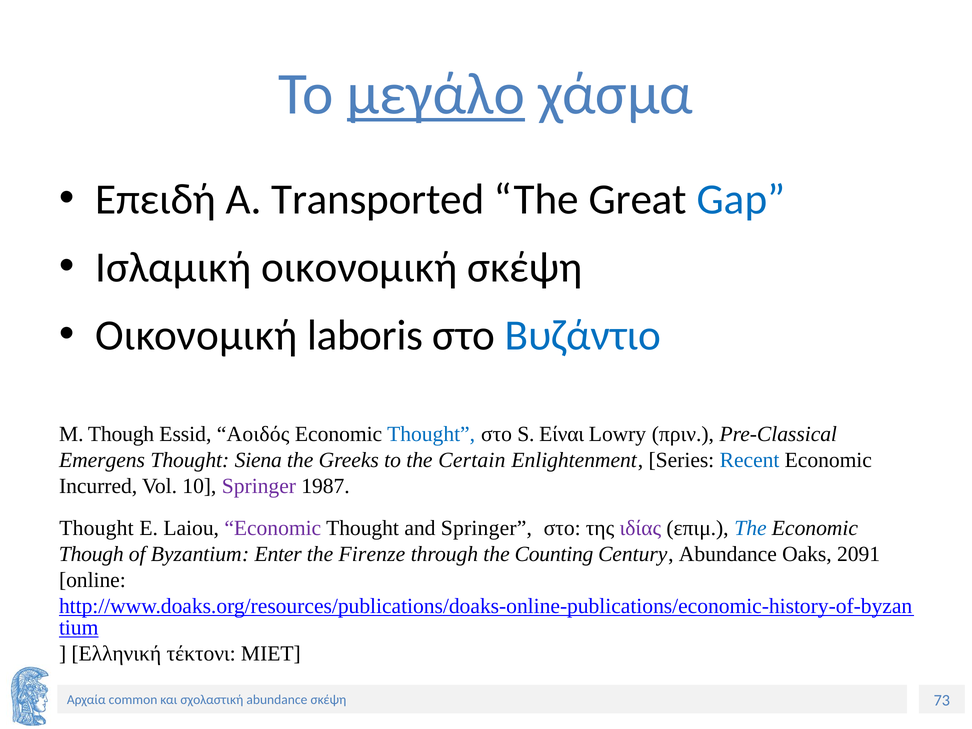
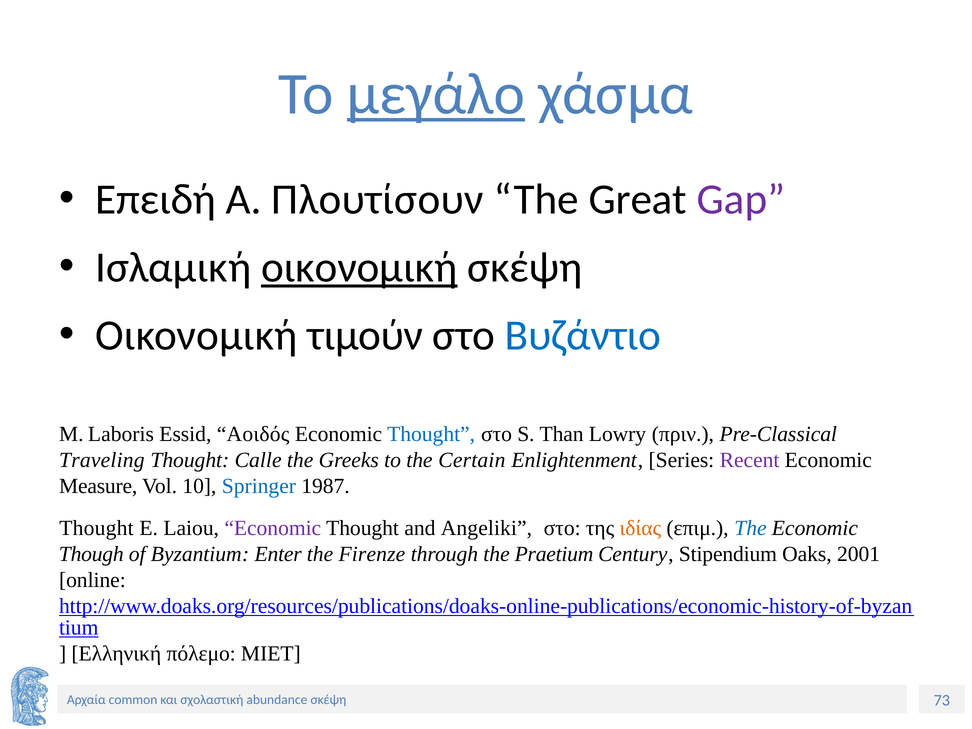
Transported: Transported -> Πλουτίσουν (378, 199)
Gap colour: blue -> purple (741, 199)
οικονομική underline: none -> present (359, 267)
laboris: laboris -> τιμούν (365, 335)
M Though: Though -> Laboris (121, 434)
Είναι: Είναι -> Than (562, 434)
Emergens: Emergens -> Traveling (102, 460)
Siena: Siena -> Calle (258, 460)
Recent colour: blue -> purple (750, 460)
Incurred: Incurred -> Measure (98, 486)
Springer colour: purple -> blue (259, 486)
and Springer: Springer -> Angeliki (486, 528)
ιδίας colour: purple -> orange (640, 528)
Counting: Counting -> Praetium (554, 554)
Century Abundance: Abundance -> Stipendium (728, 554)
2091: 2091 -> 2001 (859, 554)
τέκτονι: τέκτονι -> πόλεμο (201, 653)
